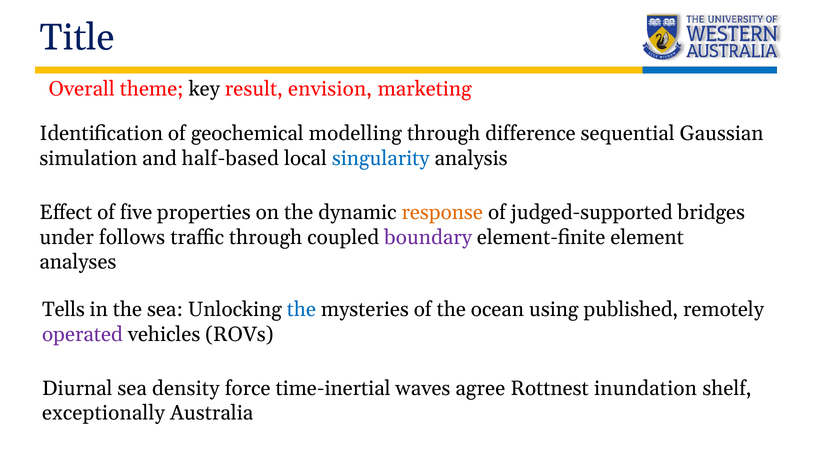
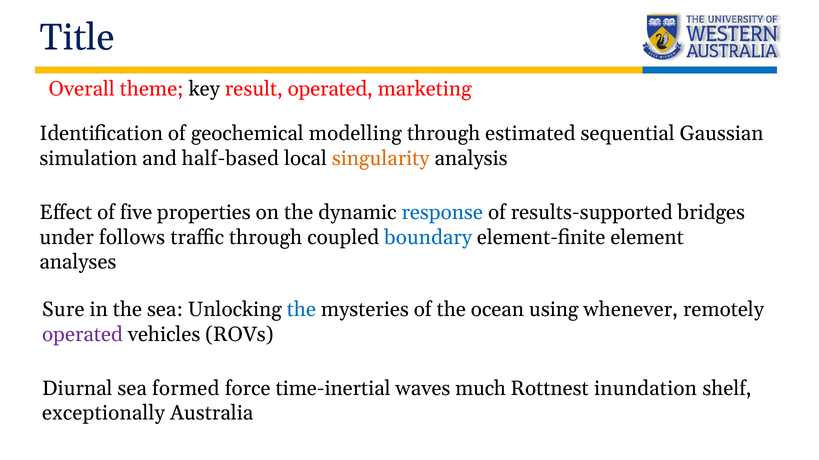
result envision: envision -> operated (330, 89)
difference: difference -> estimated (530, 134)
singularity colour: blue -> orange (381, 158)
response colour: orange -> blue (442, 213)
judged-supported: judged-supported -> results-supported (592, 213)
boundary colour: purple -> blue (428, 238)
Tells: Tells -> Sure (63, 310)
published: published -> whenever (631, 310)
density: density -> formed (186, 389)
agree: agree -> much (481, 389)
